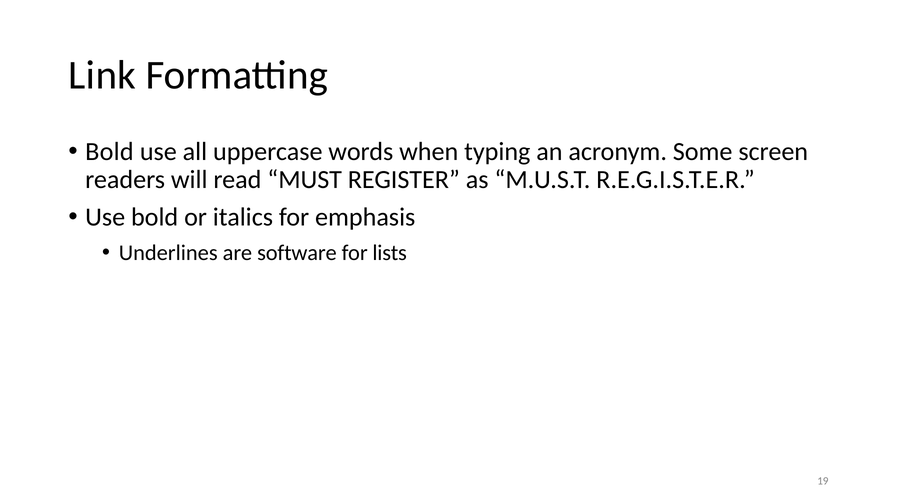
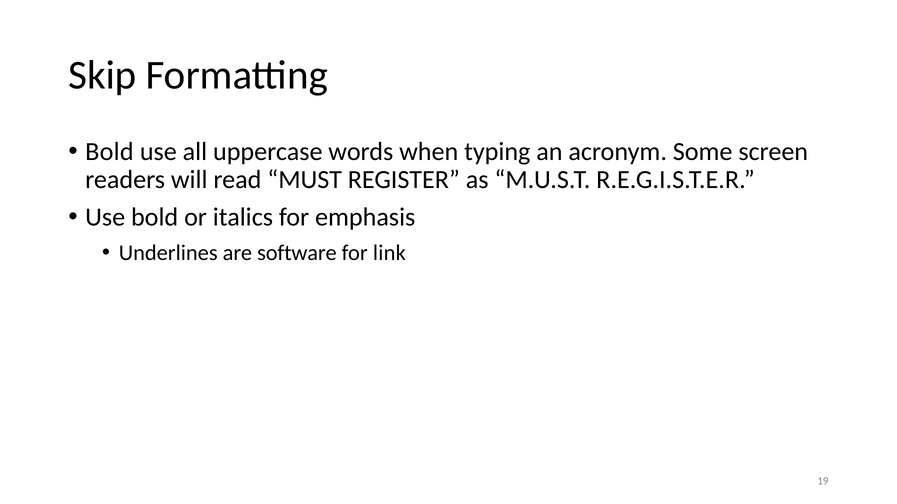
Link: Link -> Skip (102, 75)
lists: lists -> link (389, 253)
